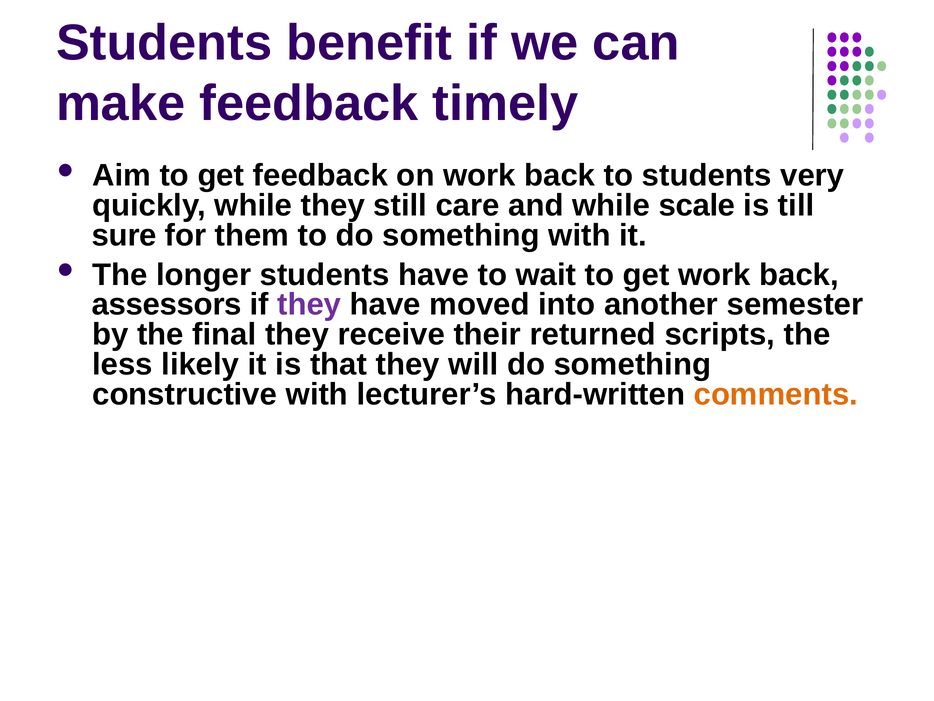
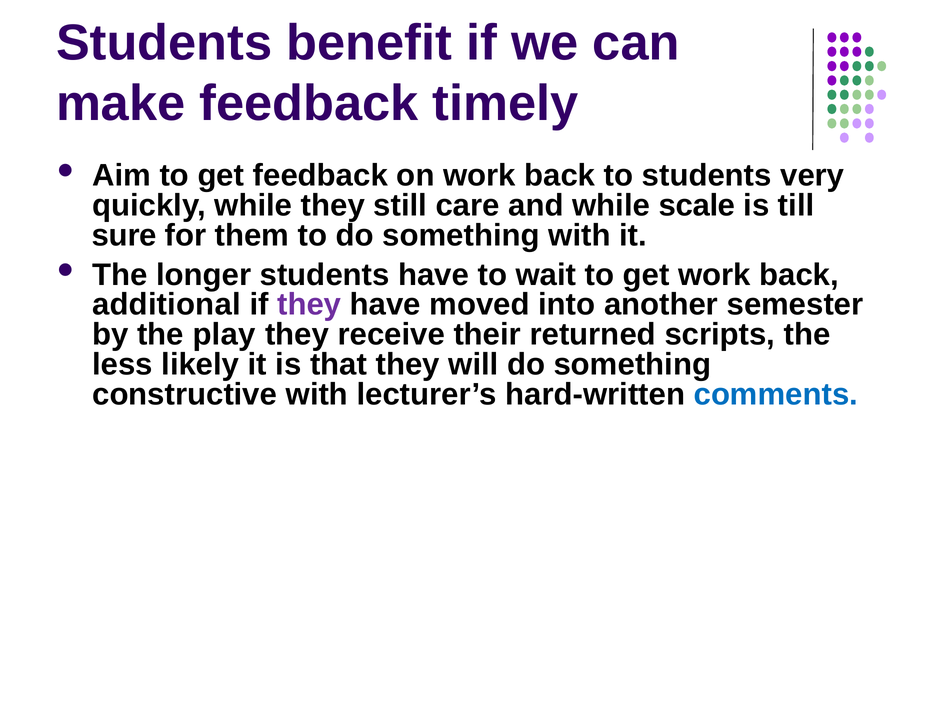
assessors: assessors -> additional (167, 304)
final: final -> play (224, 334)
comments colour: orange -> blue (776, 394)
